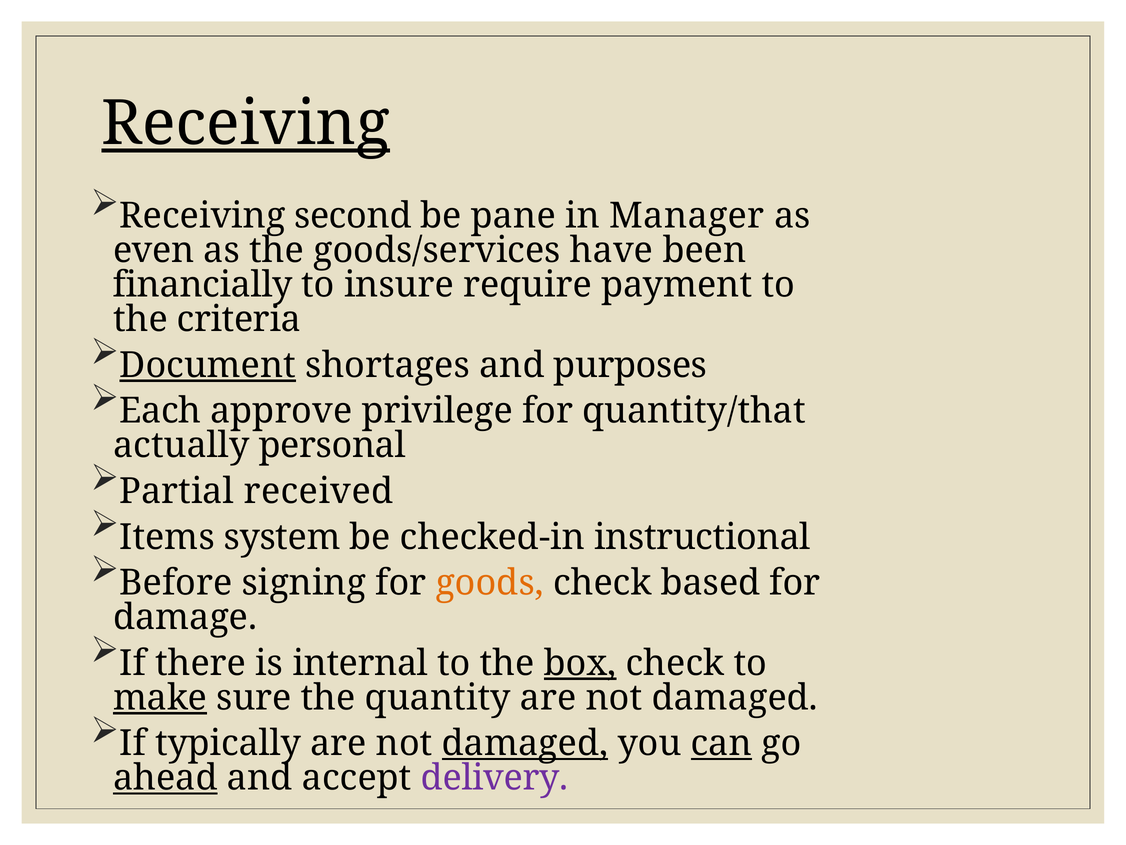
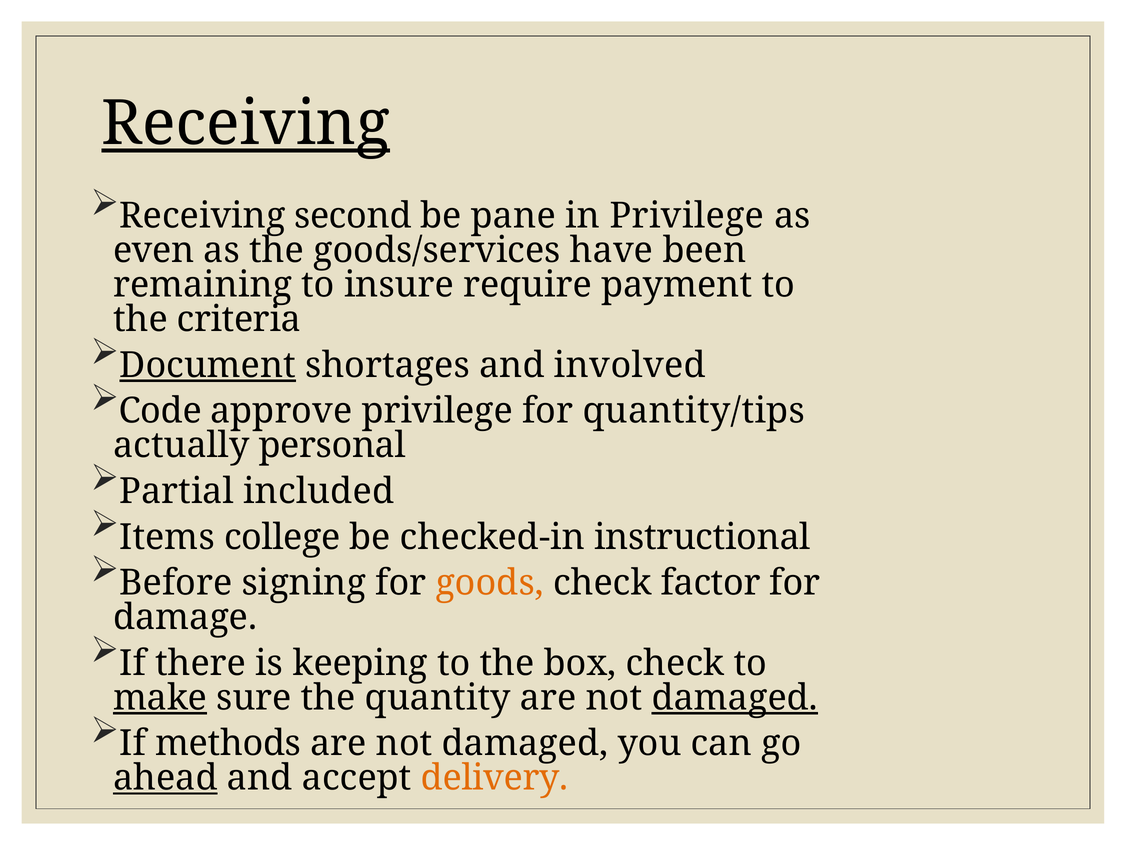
in Manager: Manager -> Privilege (687, 216)
financially: financially -> remaining (203, 285)
purposes: purposes -> involved (630, 365)
Each: Each -> Code (160, 411)
quantity/that: quantity/that -> quantity/tips (694, 411)
received: received -> included (319, 491)
system: system -> college (282, 537)
based: based -> factor (711, 583)
internal: internal -> keeping (360, 663)
box underline: present -> none (580, 663)
damaged underline: none -> present (735, 697)
typically: typically -> methods (228, 743)
damaged underline: present -> none (525, 743)
can underline: present -> none (721, 743)
delivery colour: purple -> orange (495, 778)
